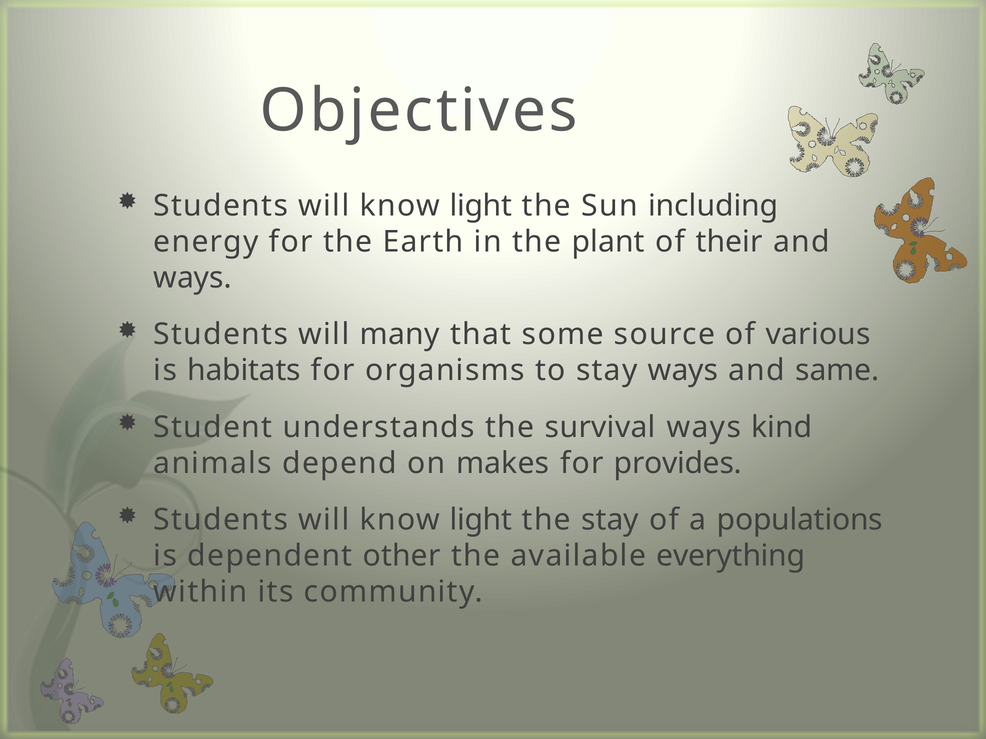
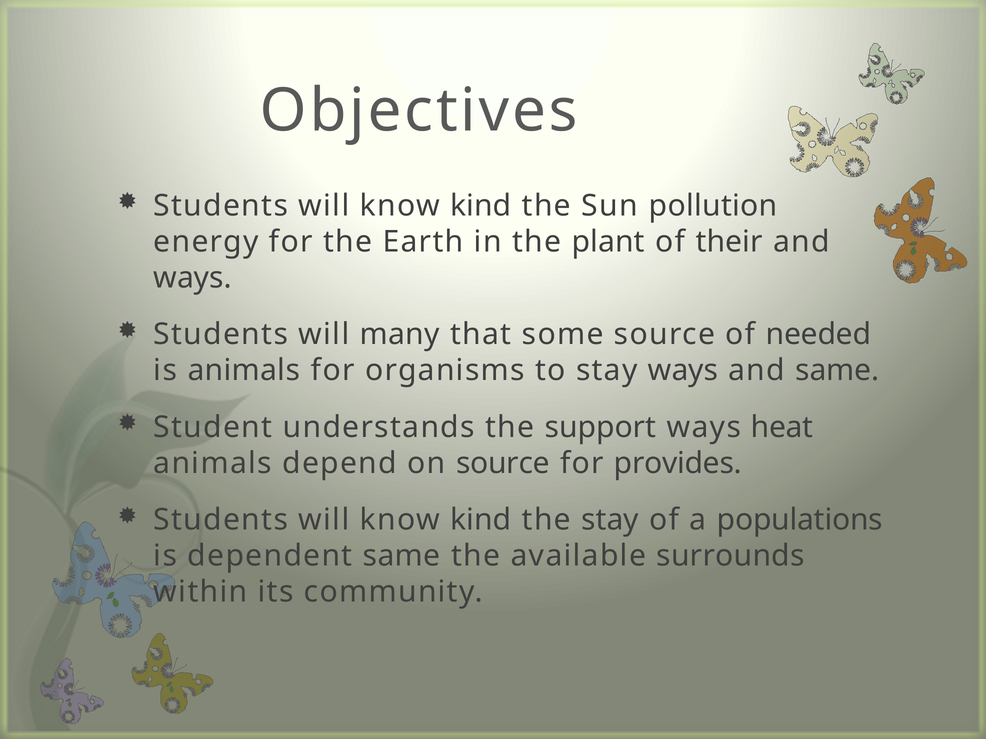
light: light -> kind (481, 206)
including: including -> pollution (713, 206)
various: various -> needed (819, 335)
is habitats: habitats -> animals (244, 371)
survival: survival -> support (600, 427)
kind: kind -> heat (782, 427)
on makes: makes -> source (503, 464)
light: light -> kind (481, 520)
dependent other: other -> same (402, 556)
everything: everything -> surrounds (731, 556)
